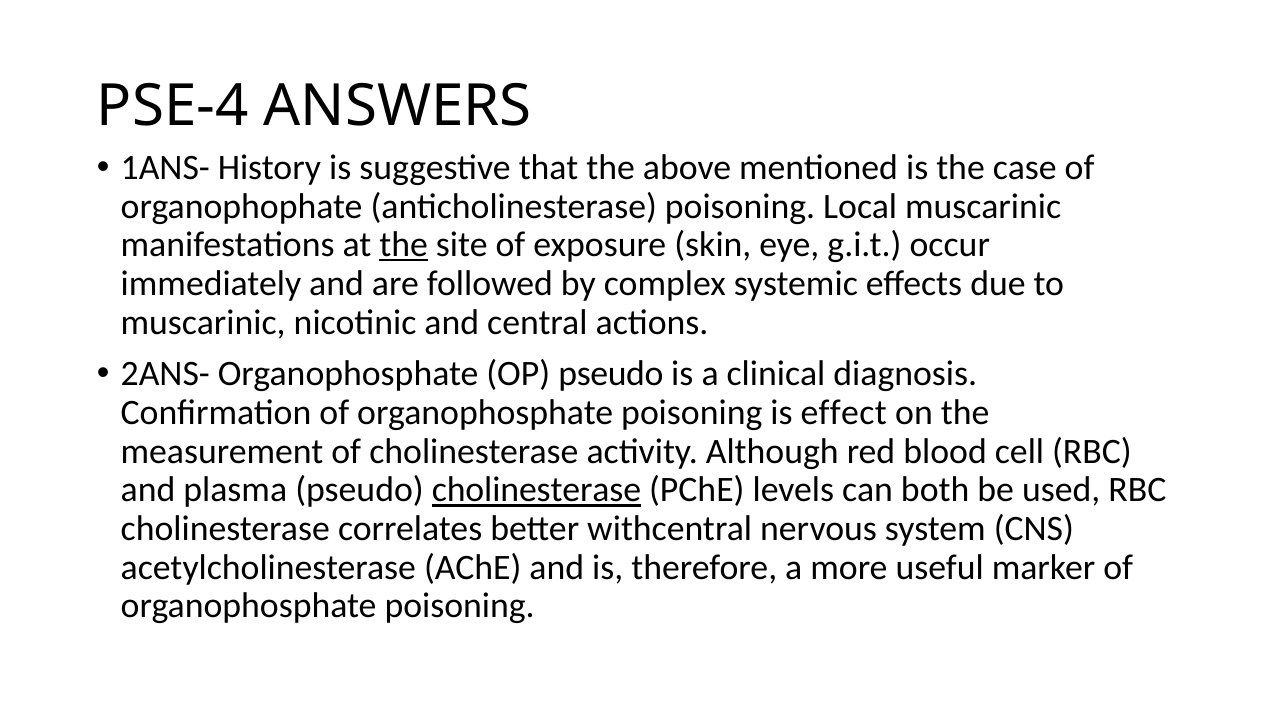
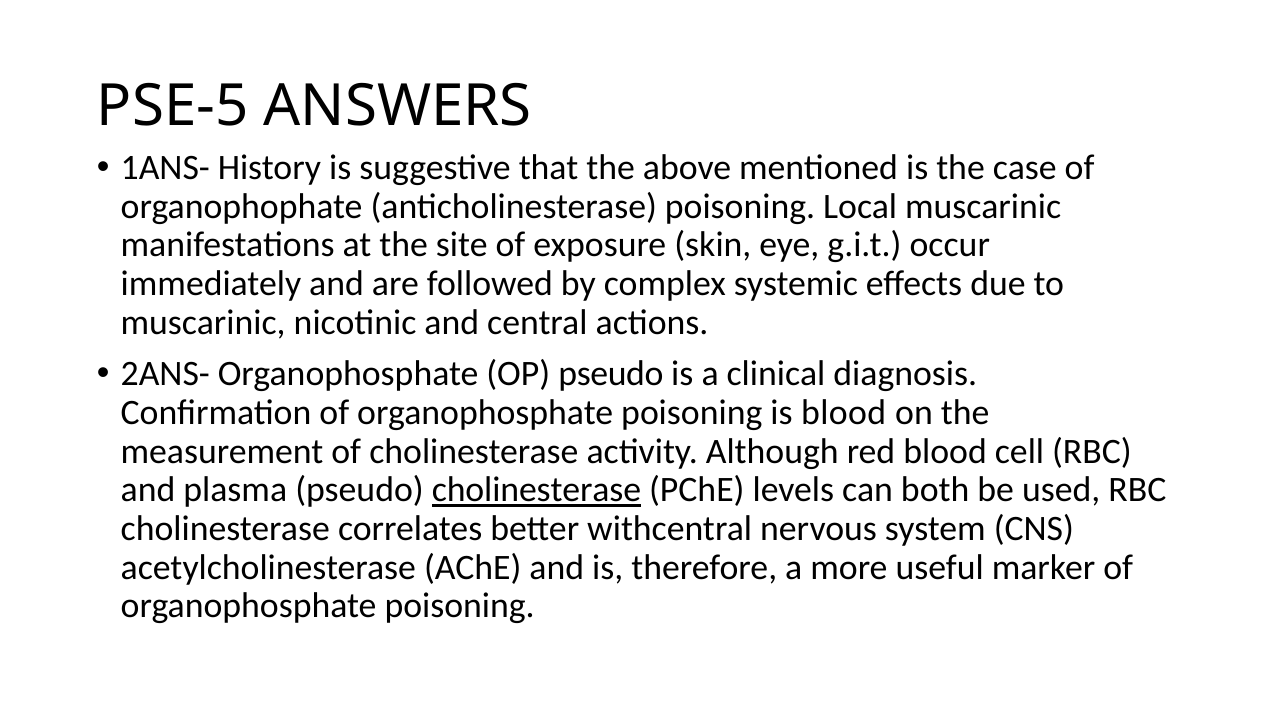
PSE-4: PSE-4 -> PSE-5 (173, 107)
the underline: present -> none (404, 245)
is effect: effect -> blood (844, 413)
